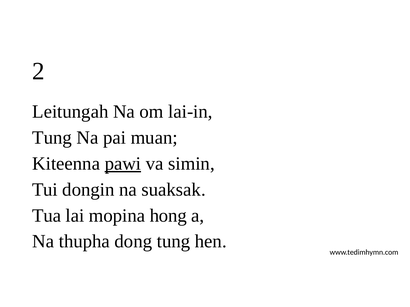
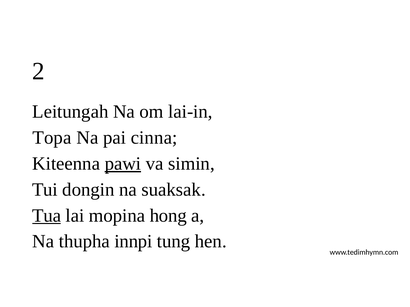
Tung: Tung -> Topa (52, 138)
muan: muan -> cinna (154, 138)
Tua underline: none -> present (47, 216)
dong: dong -> innpi (133, 242)
